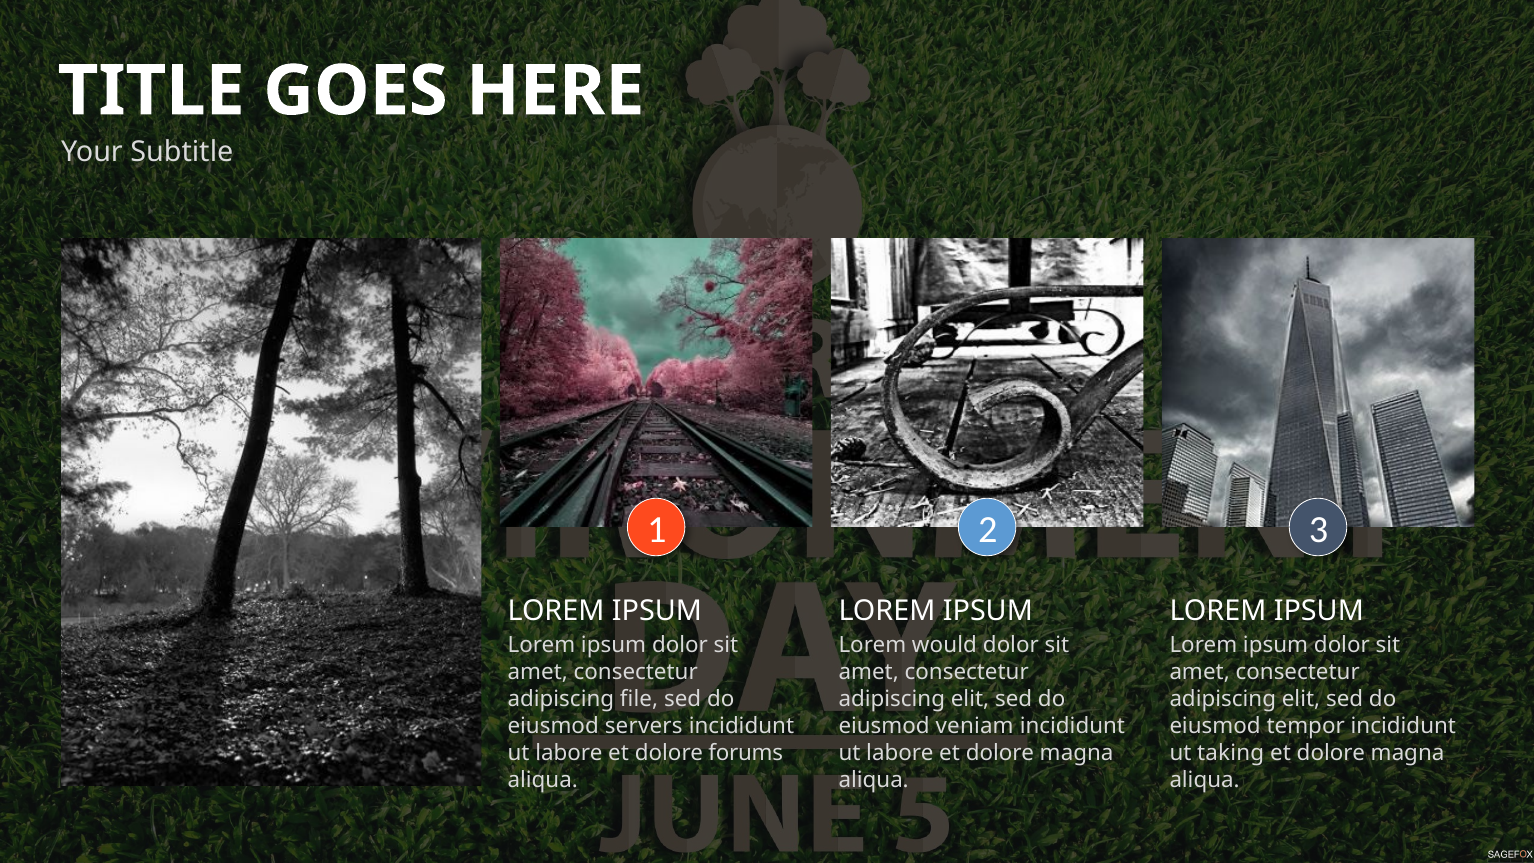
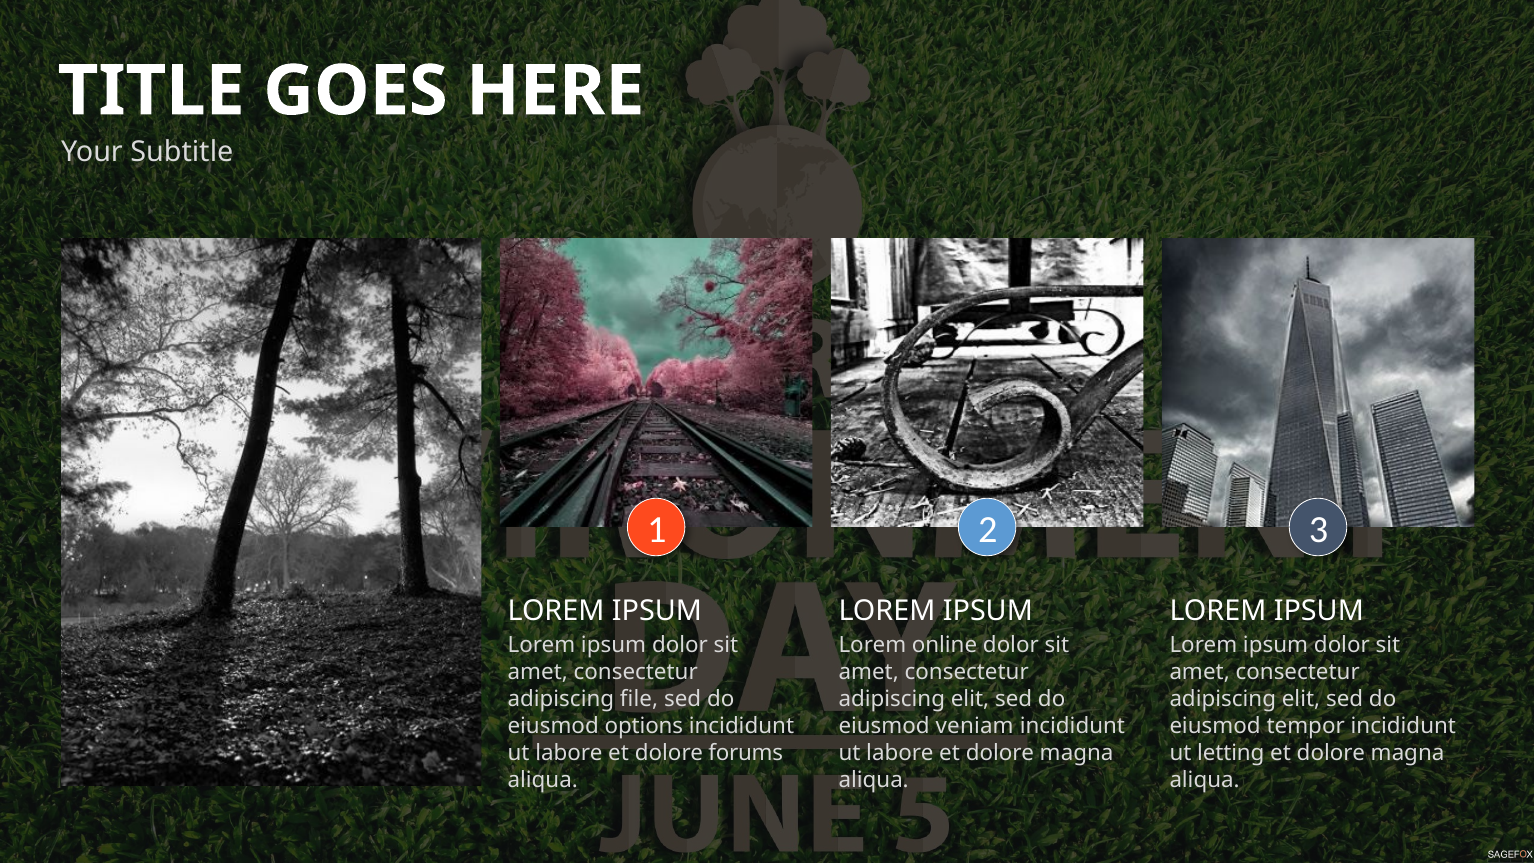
would: would -> online (945, 645)
servers: servers -> options (644, 726)
taking: taking -> letting (1231, 753)
